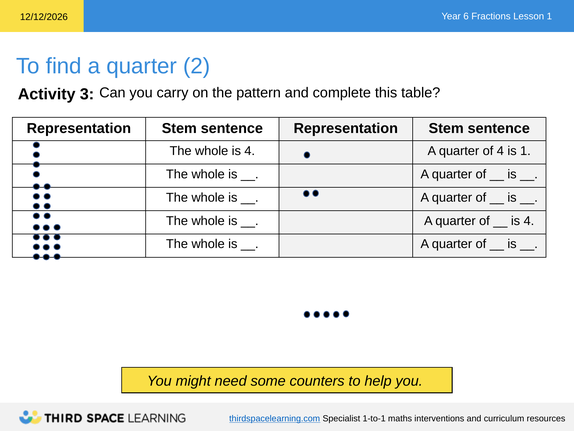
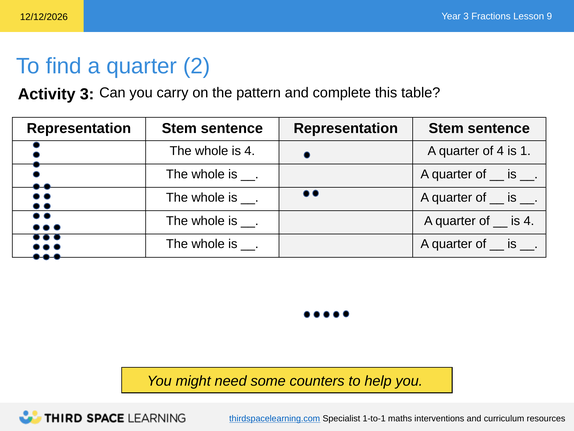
6: 6 -> 3 (466, 16)
1: 1 -> 9 (549, 16)
